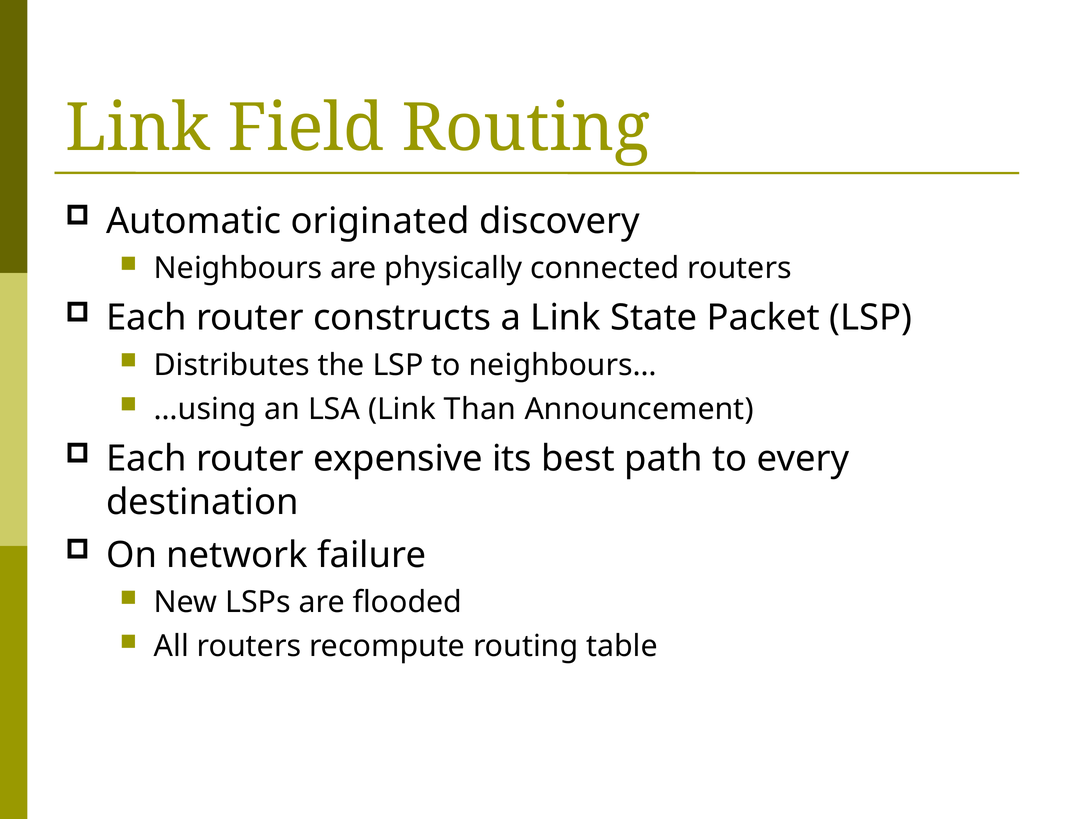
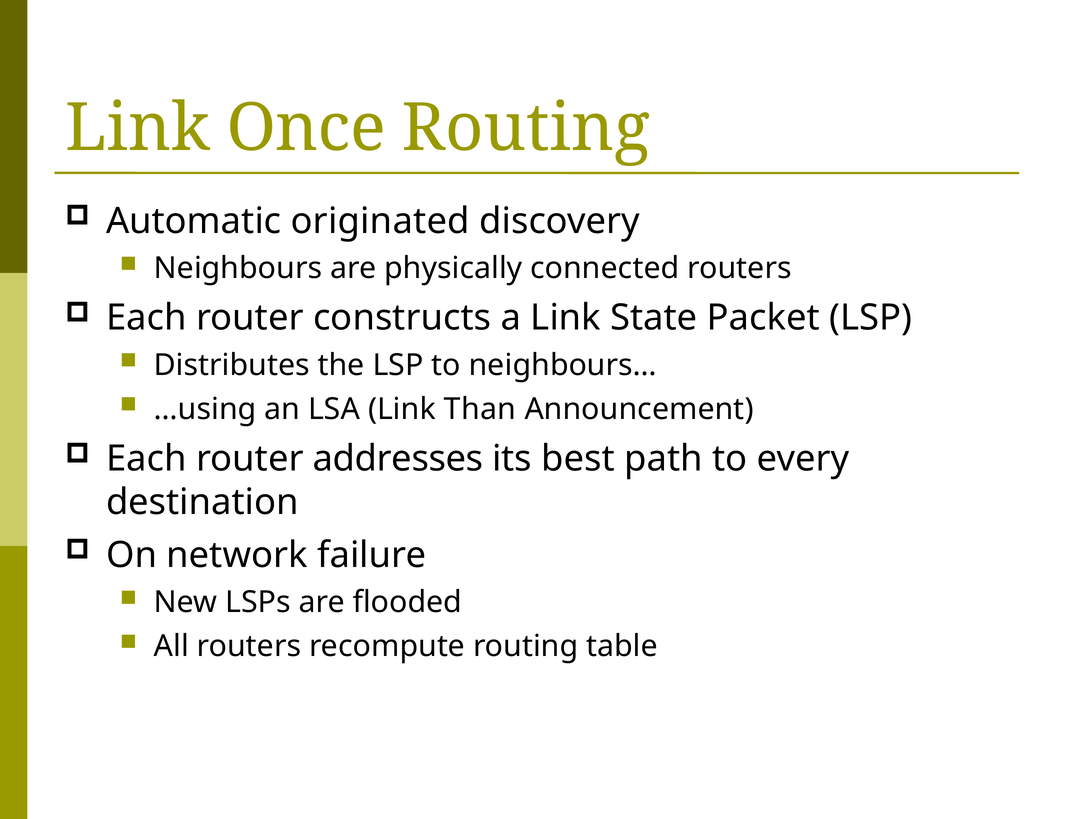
Field: Field -> Once (306, 128)
expensive: expensive -> addresses (398, 459)
